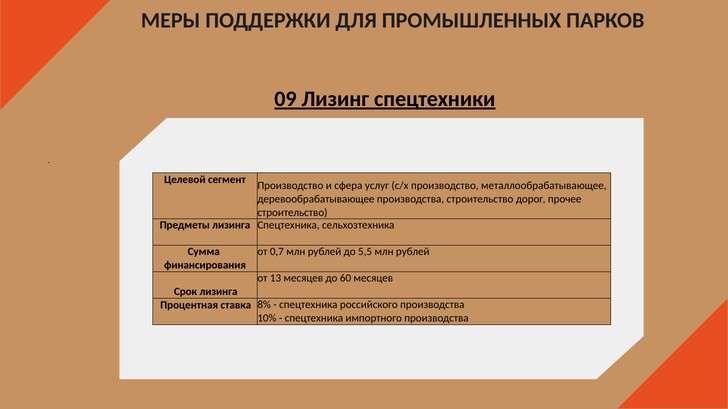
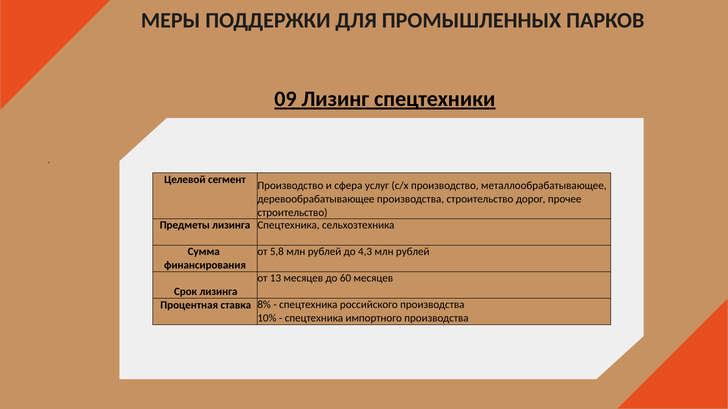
0,7: 0,7 -> 5,8 (277, 252)
5,5: 5,5 -> 4,3 (365, 252)
